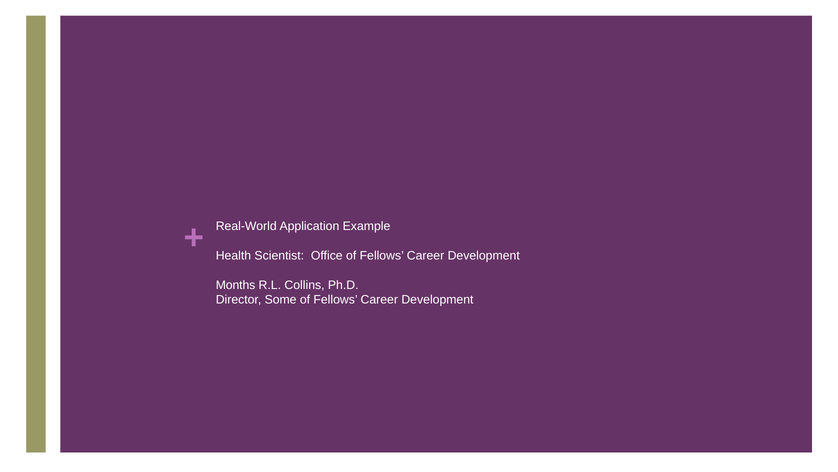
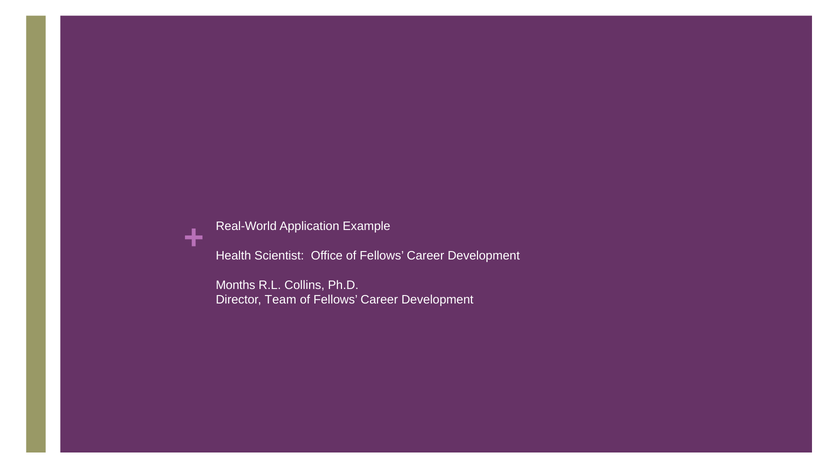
Some: Some -> Team (281, 299)
